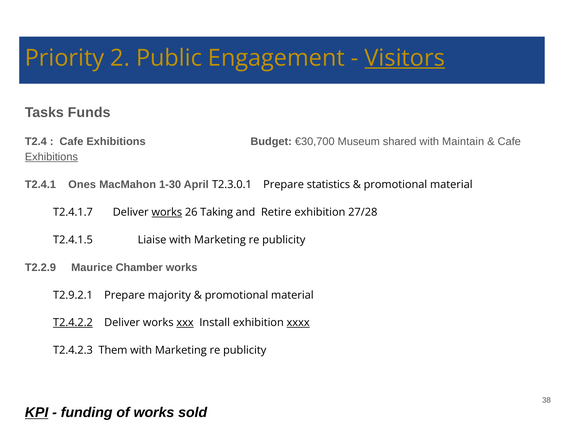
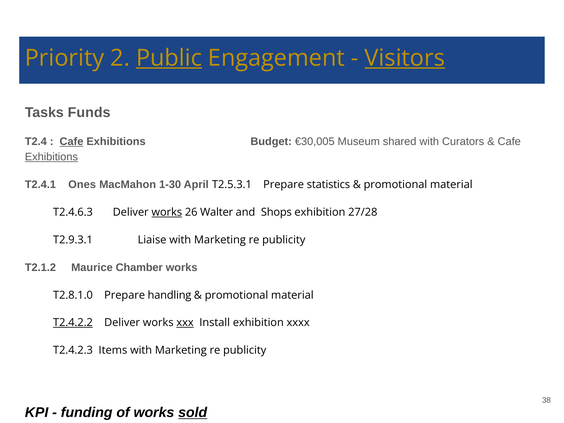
Public underline: none -> present (169, 58)
Cafe underline: none -> present (71, 142)
€30,700: €30,700 -> €30,005 (315, 142)
Maintain: Maintain -> Curators (463, 142)
T2.3.0.1: T2.3.0.1 -> T2.5.3.1 (232, 184)
T2.4.1.7: T2.4.1.7 -> T2.4.6.3 (73, 212)
Taking: Taking -> Walter (217, 212)
Retire: Retire -> Shops (276, 212)
T2.4.1.5: T2.4.1.5 -> T2.9.3.1 (73, 240)
T2.2.9: T2.2.9 -> T2.1.2 (40, 267)
T2.9.2.1: T2.9.2.1 -> T2.8.1.0 (73, 295)
majority: majority -> handling (169, 295)
xxxx underline: present -> none (298, 323)
Them: Them -> Items (113, 350)
KPI underline: present -> none (37, 413)
sold underline: none -> present (193, 413)
